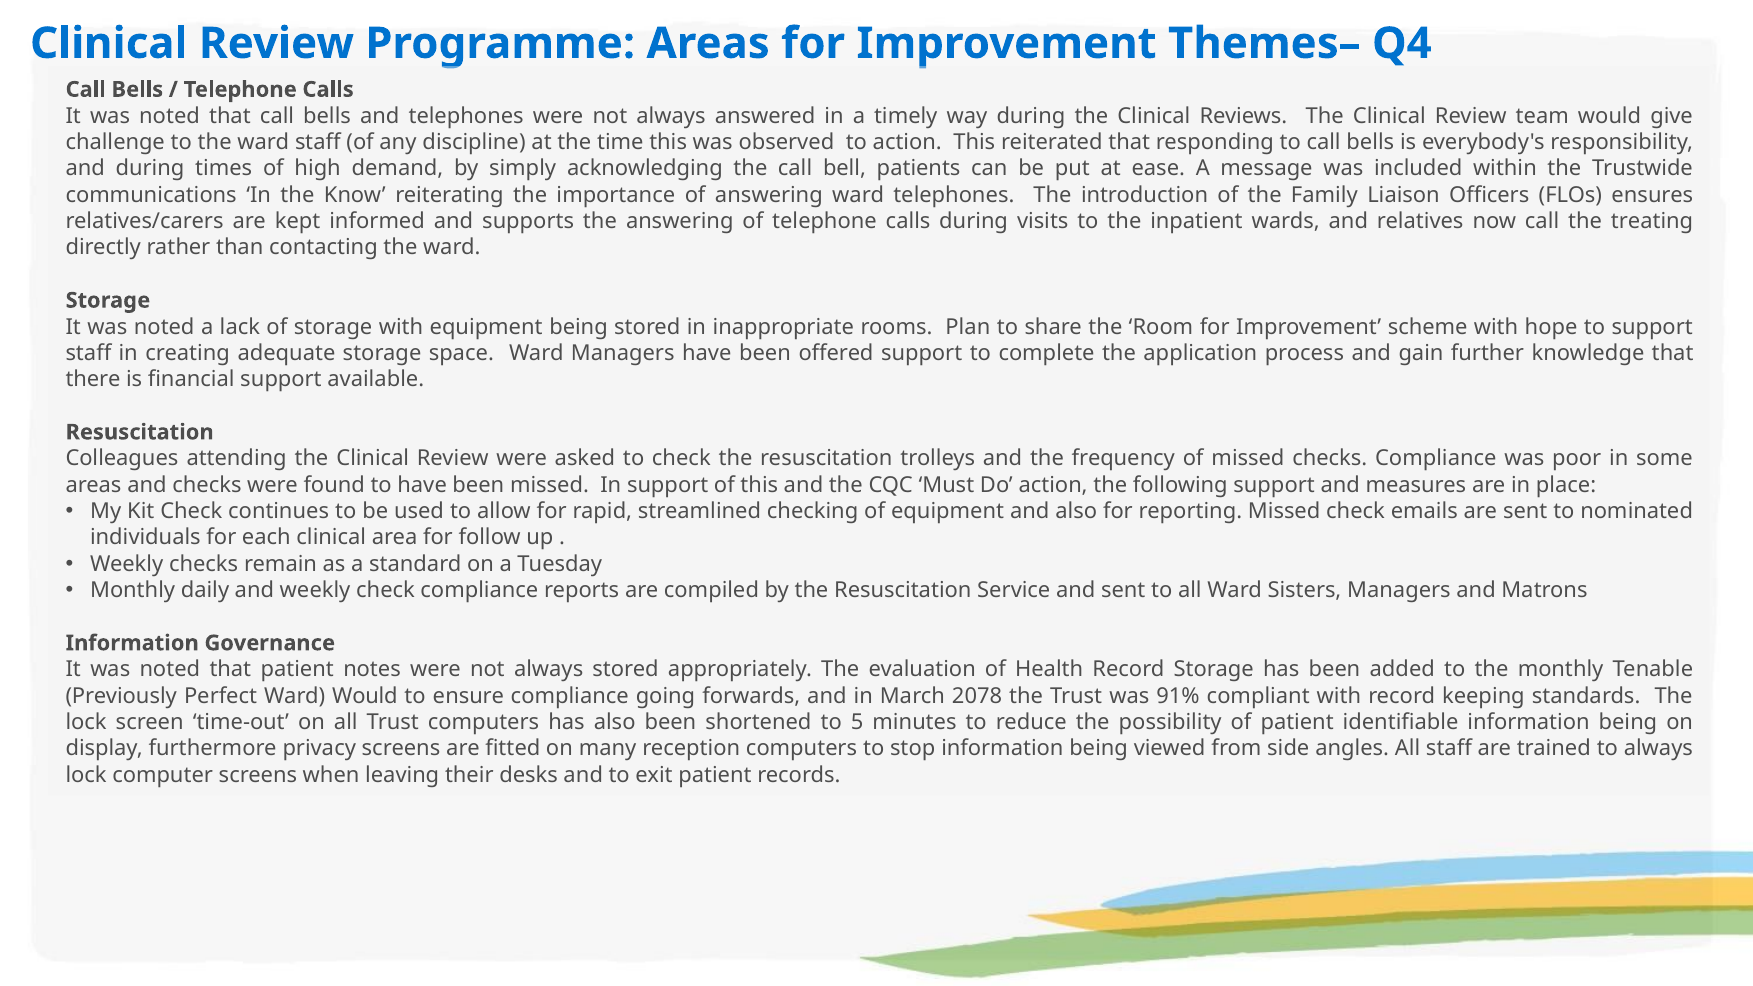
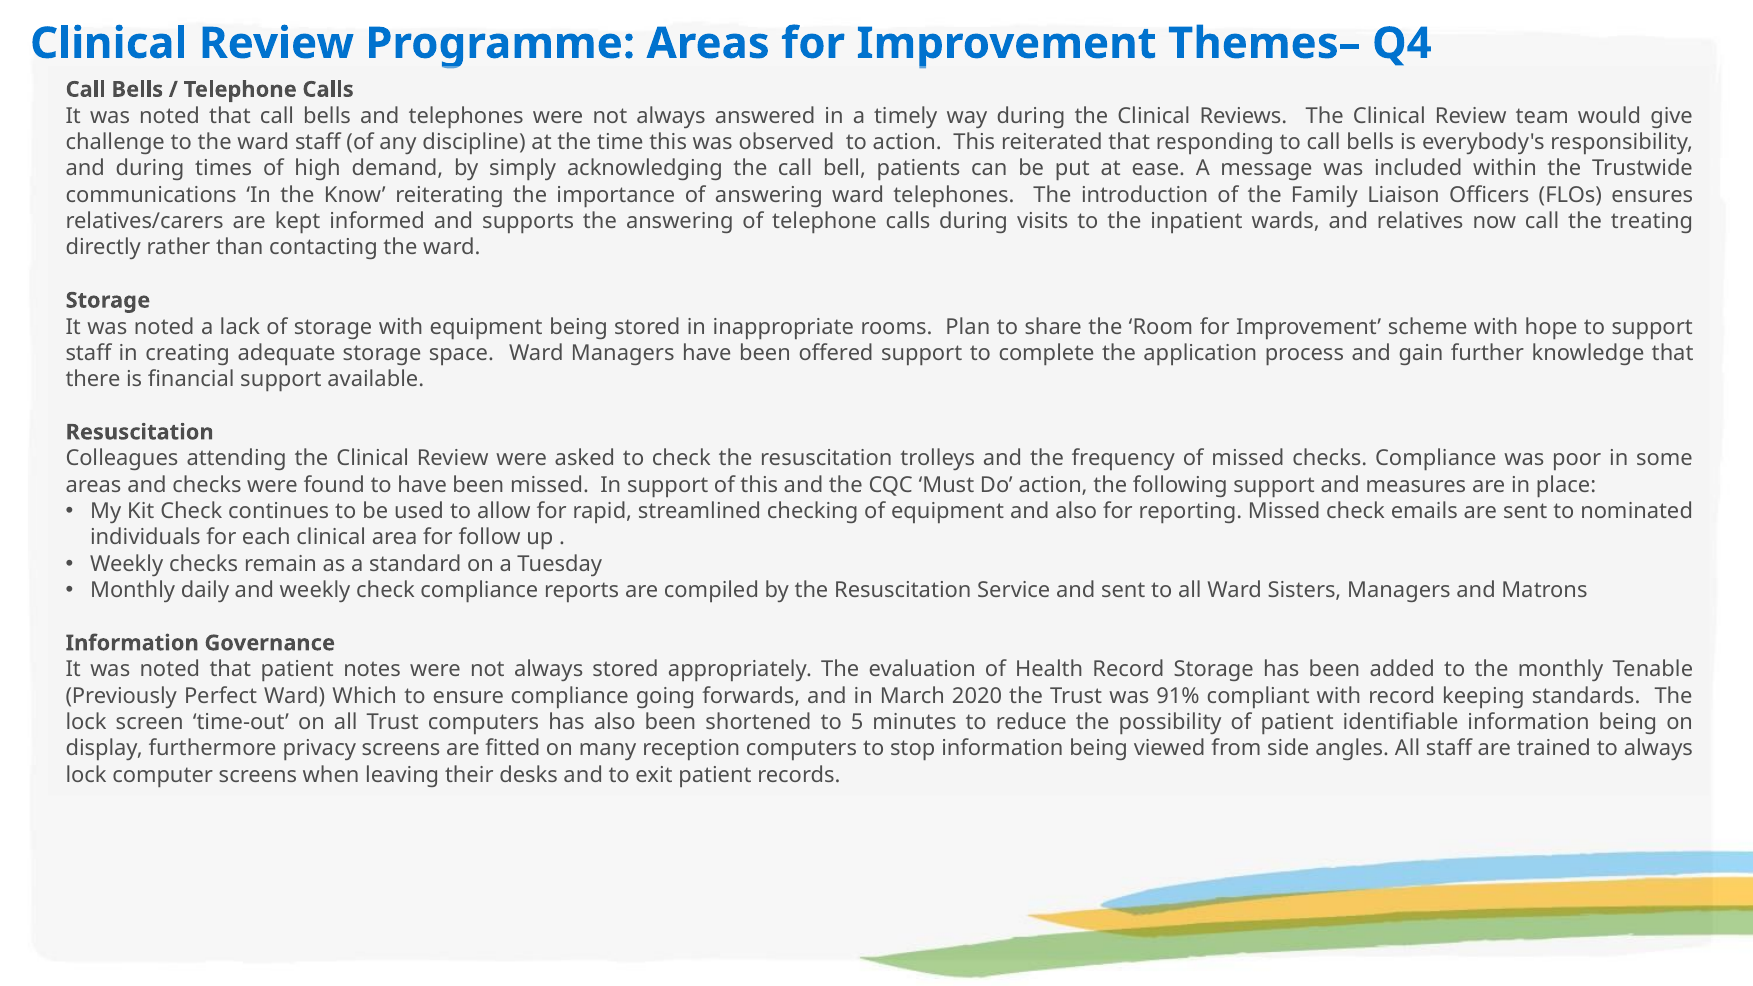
Ward Would: Would -> Which (365, 696)
2078: 2078 -> 2020 (977, 696)
